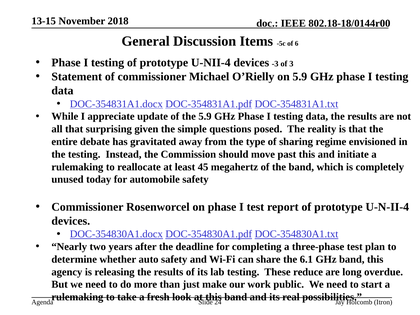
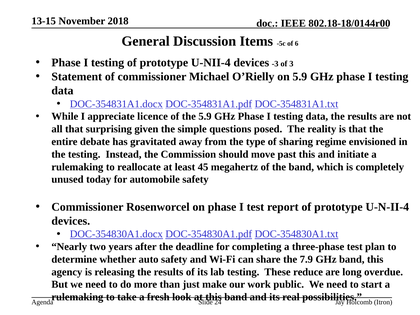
update: update -> licence (153, 116)
6.1: 6.1 -> 7.9 (306, 259)
